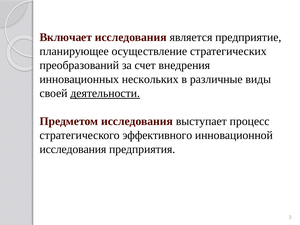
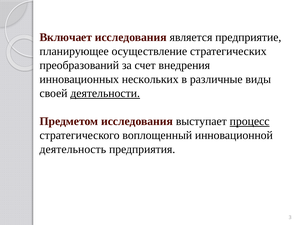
процесс underline: none -> present (250, 121)
эффективного: эффективного -> воплощенный (157, 135)
исследования: исследования -> деятельность (73, 149)
